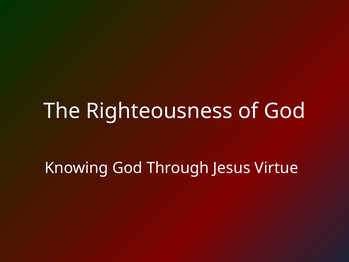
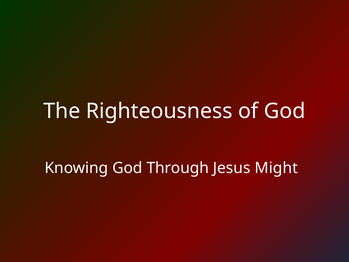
Virtue: Virtue -> Might (276, 168)
